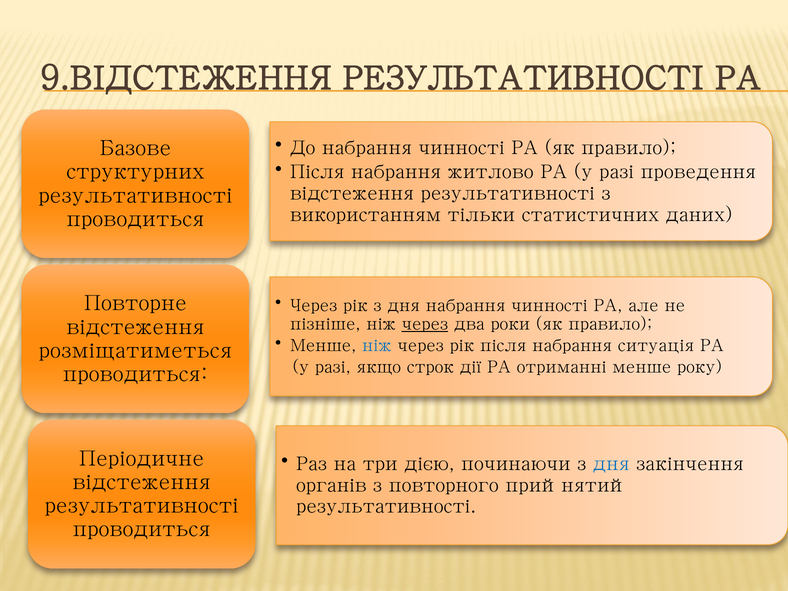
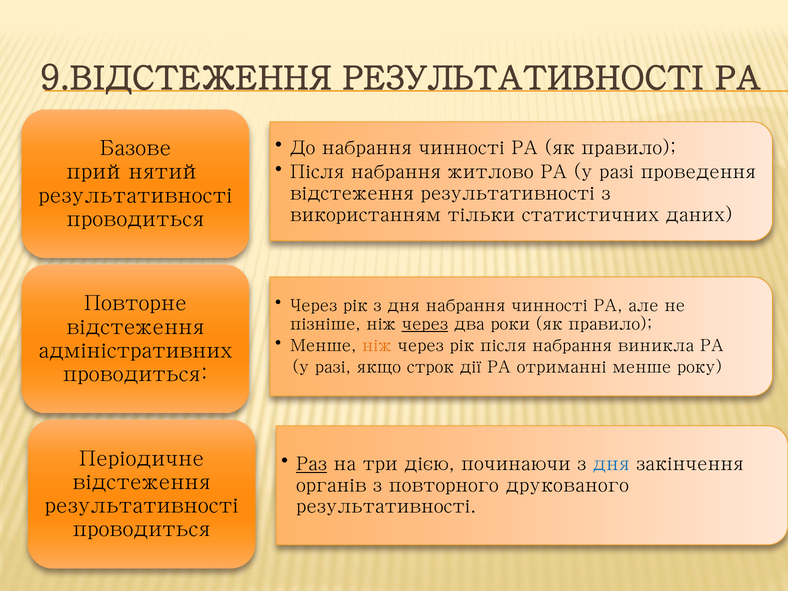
структурних: структурних -> прийнятий (135, 172)
ніж colour: blue -> orange (377, 346)
ситуація: ситуація -> виникла (656, 346)
розміщатиметься: розміщатиметься -> адміністративних (135, 351)
Раз underline: none -> present (312, 464)
прийнятий: прийнятий -> друкованого (567, 485)
